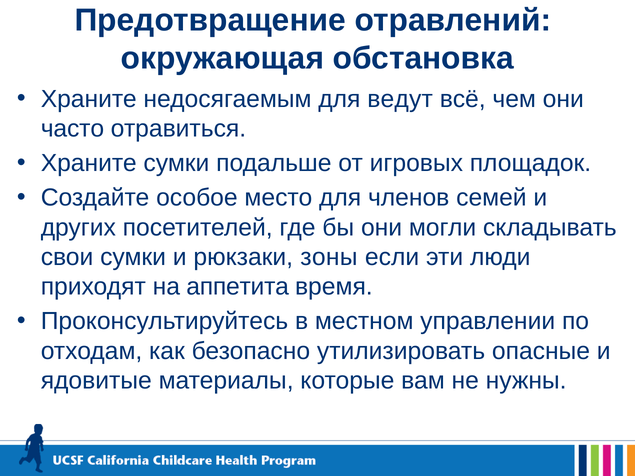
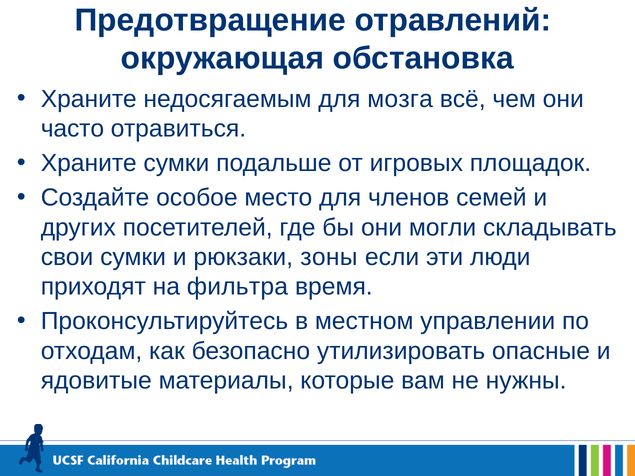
ведут: ведут -> мозга (400, 99)
аппетита: аппетита -> фильтра (237, 287)
